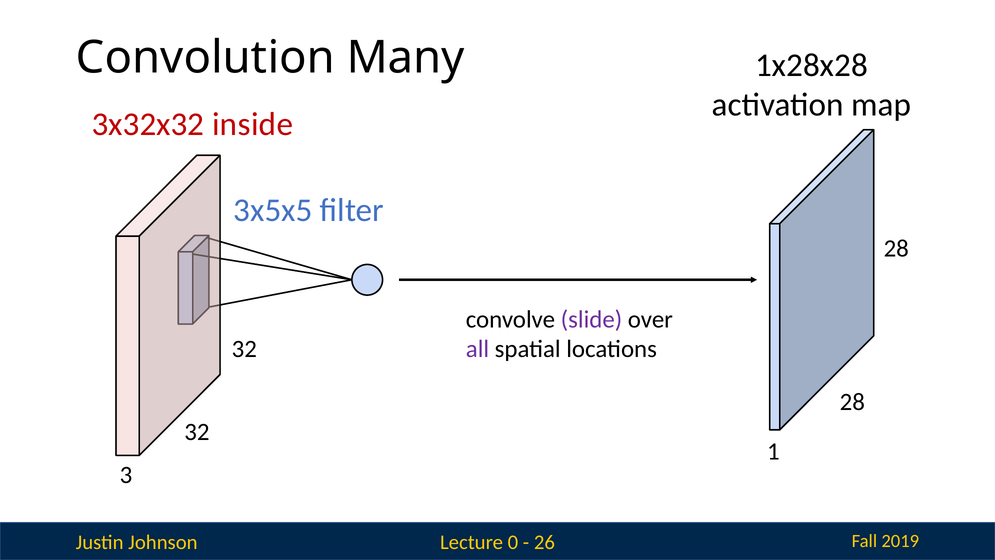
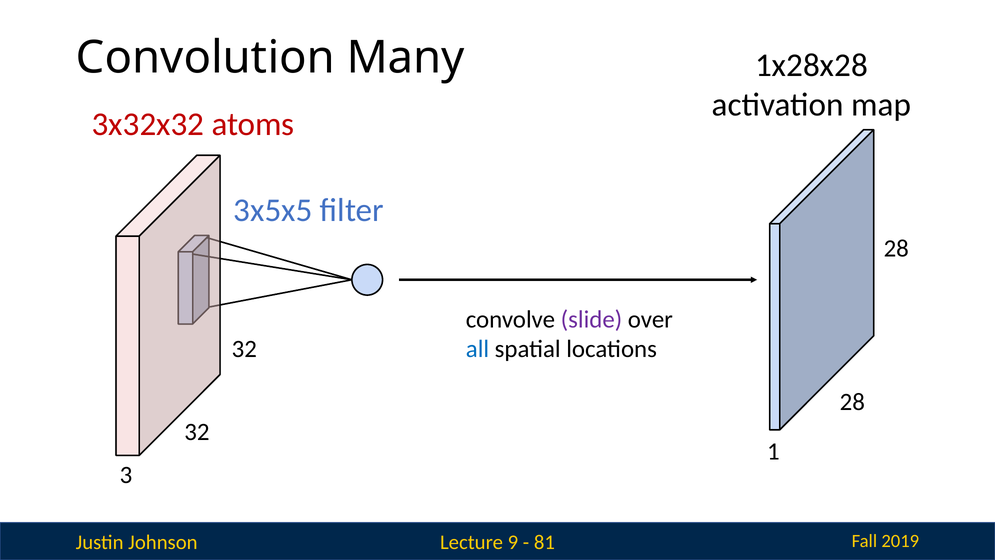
inside: inside -> atoms (253, 124)
all colour: purple -> blue (477, 349)
0: 0 -> 9 (513, 542)
26: 26 -> 81 (544, 542)
